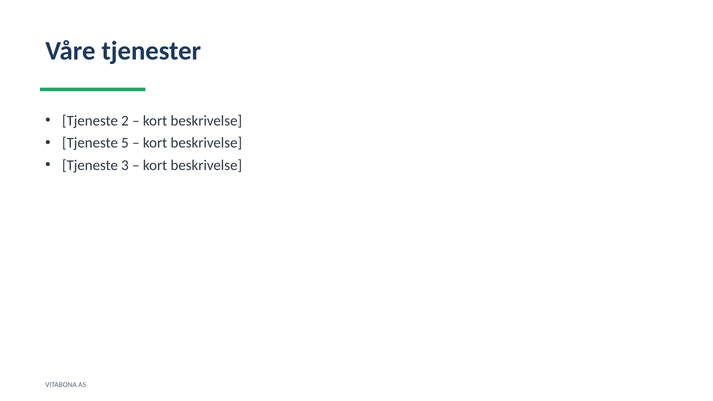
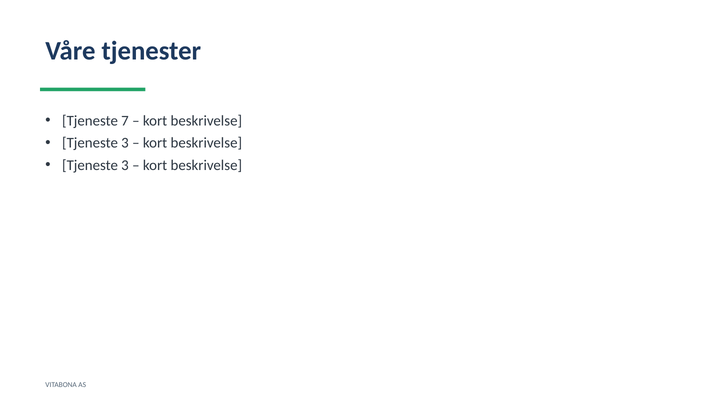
2: 2 -> 7 (125, 121)
5: 5 -> 3 (125, 143)
